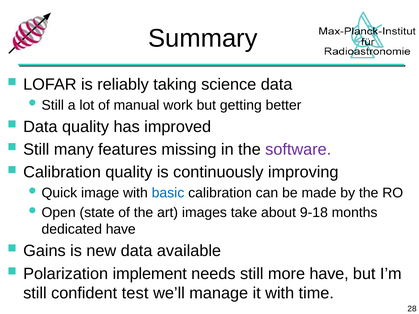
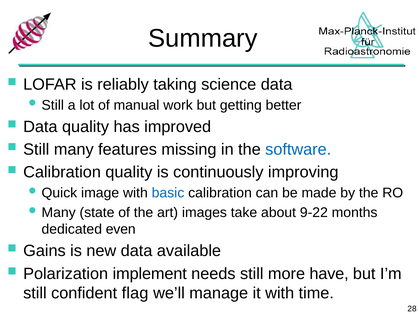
software colour: purple -> blue (298, 150)
Open: Open -> Many (59, 213)
9-18: 9-18 -> 9-22 (314, 213)
dedicated have: have -> even (121, 230)
test: test -> flag (135, 293)
